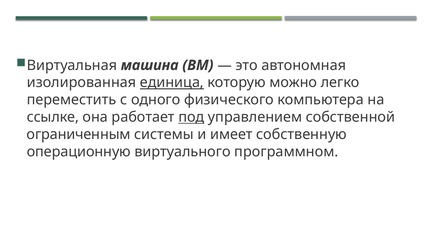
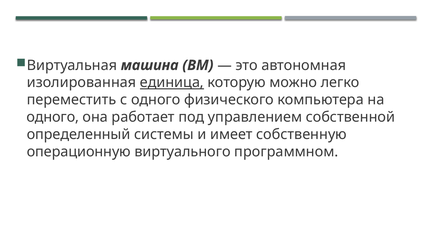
ссылке: ссылке -> одного (53, 117)
под underline: present -> none (191, 117)
ограниченным: ограниченным -> определенный (79, 134)
